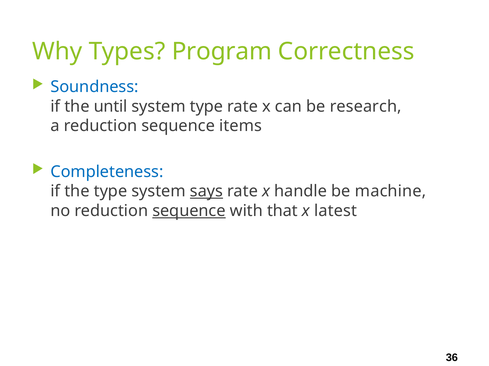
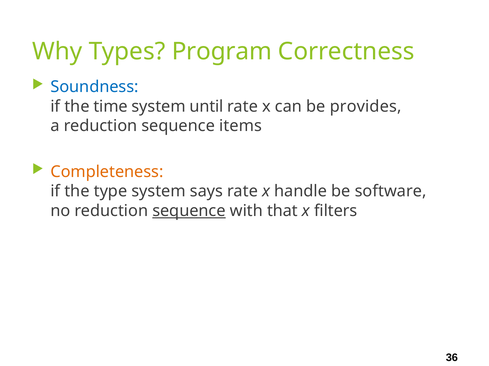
until: until -> time (111, 107)
system type: type -> until (207, 107)
research: research -> provides (366, 107)
Completeness colour: blue -> orange (107, 172)
says underline: present -> none (206, 192)
machine: machine -> software (391, 192)
latest: latest -> filters (336, 211)
